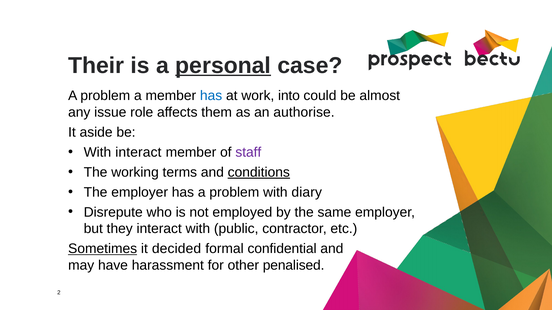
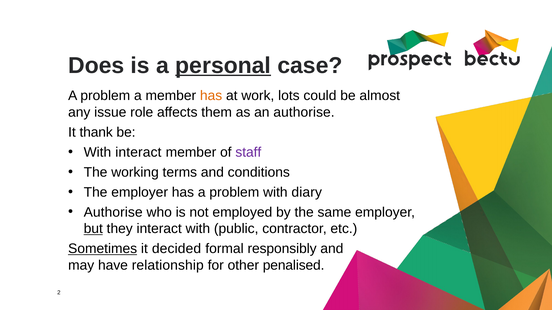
Their: Their -> Does (96, 66)
has colour: blue -> orange (211, 96)
into: into -> lots (289, 96)
aside: aside -> thank (96, 132)
conditions underline: present -> none (259, 173)
Disrepute: Disrepute -> Authorise (113, 213)
but underline: none -> present (93, 229)
confidential: confidential -> responsibly (282, 249)
harassment: harassment -> relationship (168, 266)
